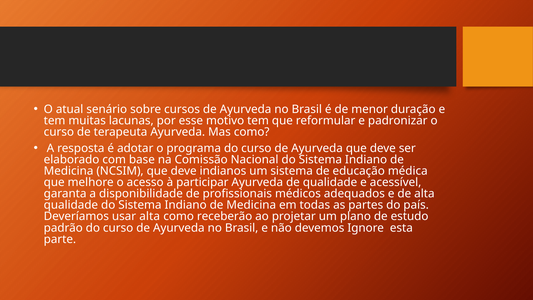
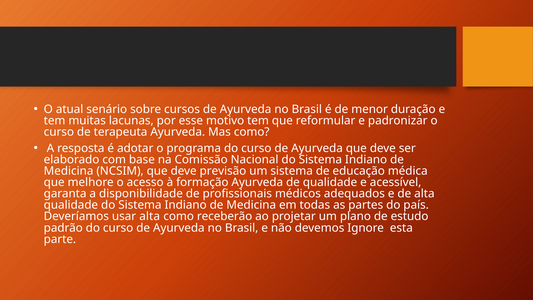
indianos: indianos -> previsão (223, 171)
participar: participar -> formação (202, 182)
